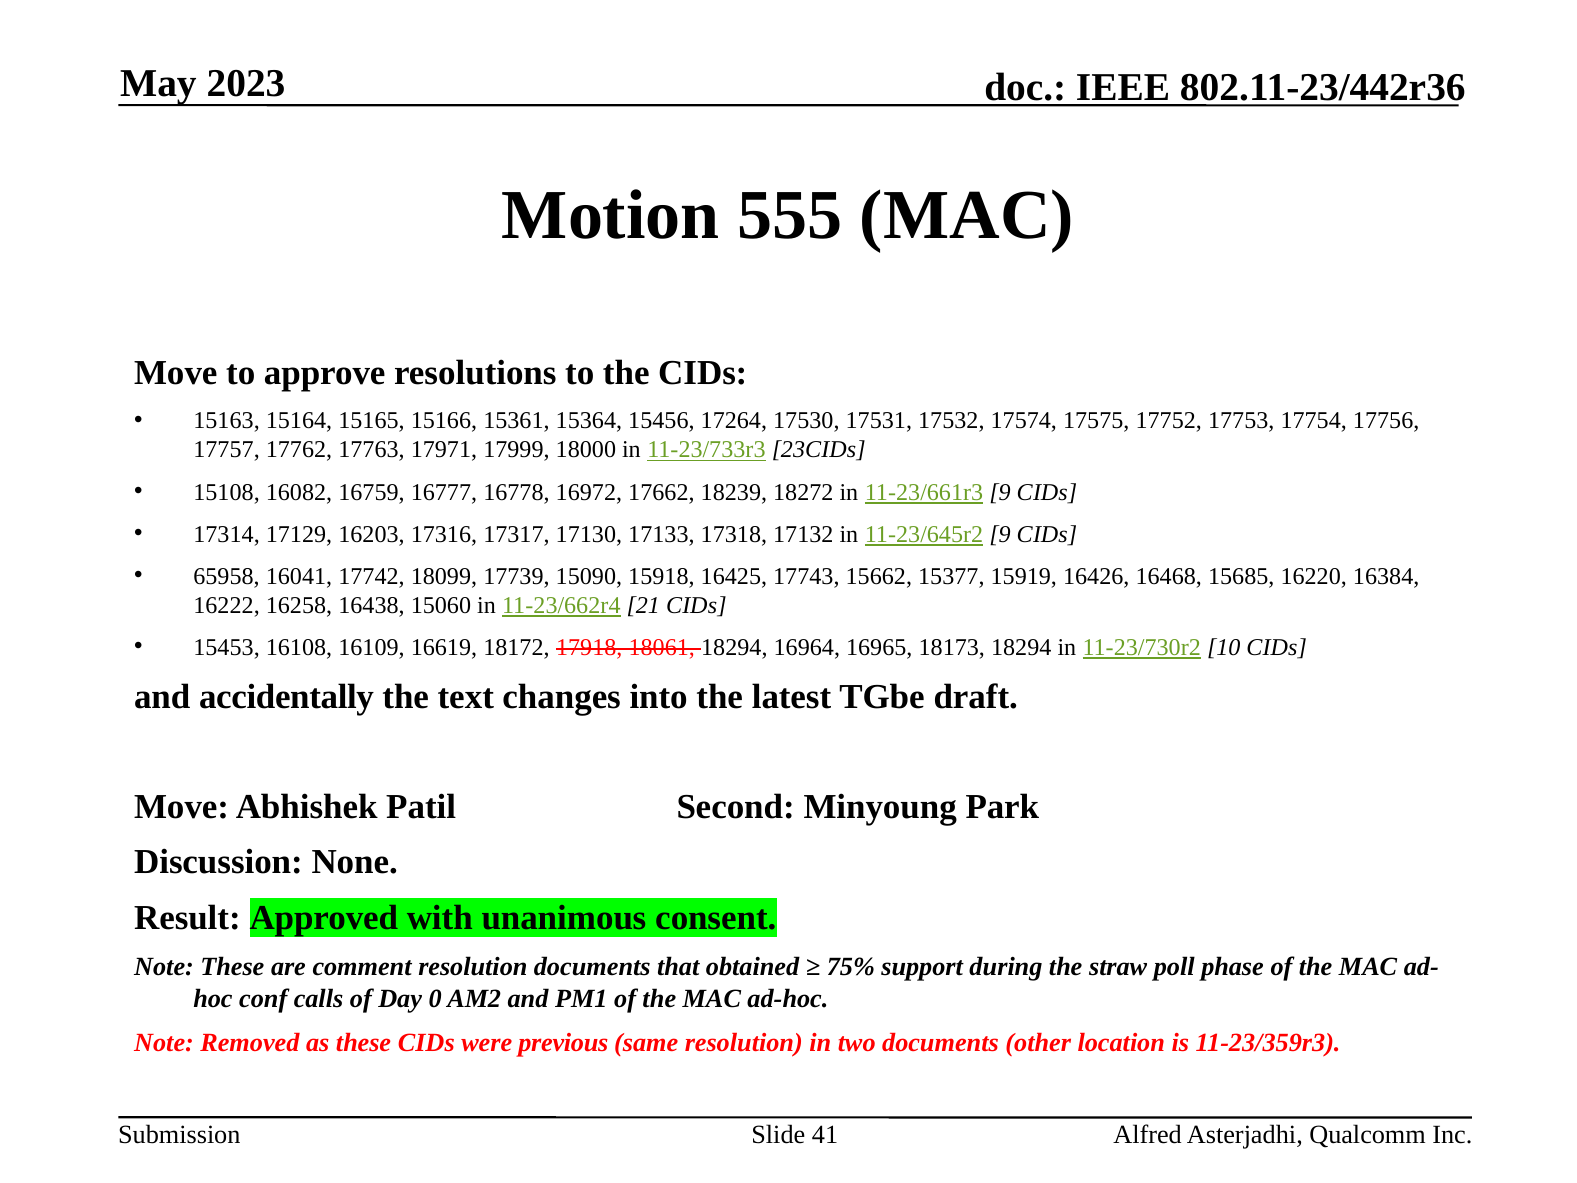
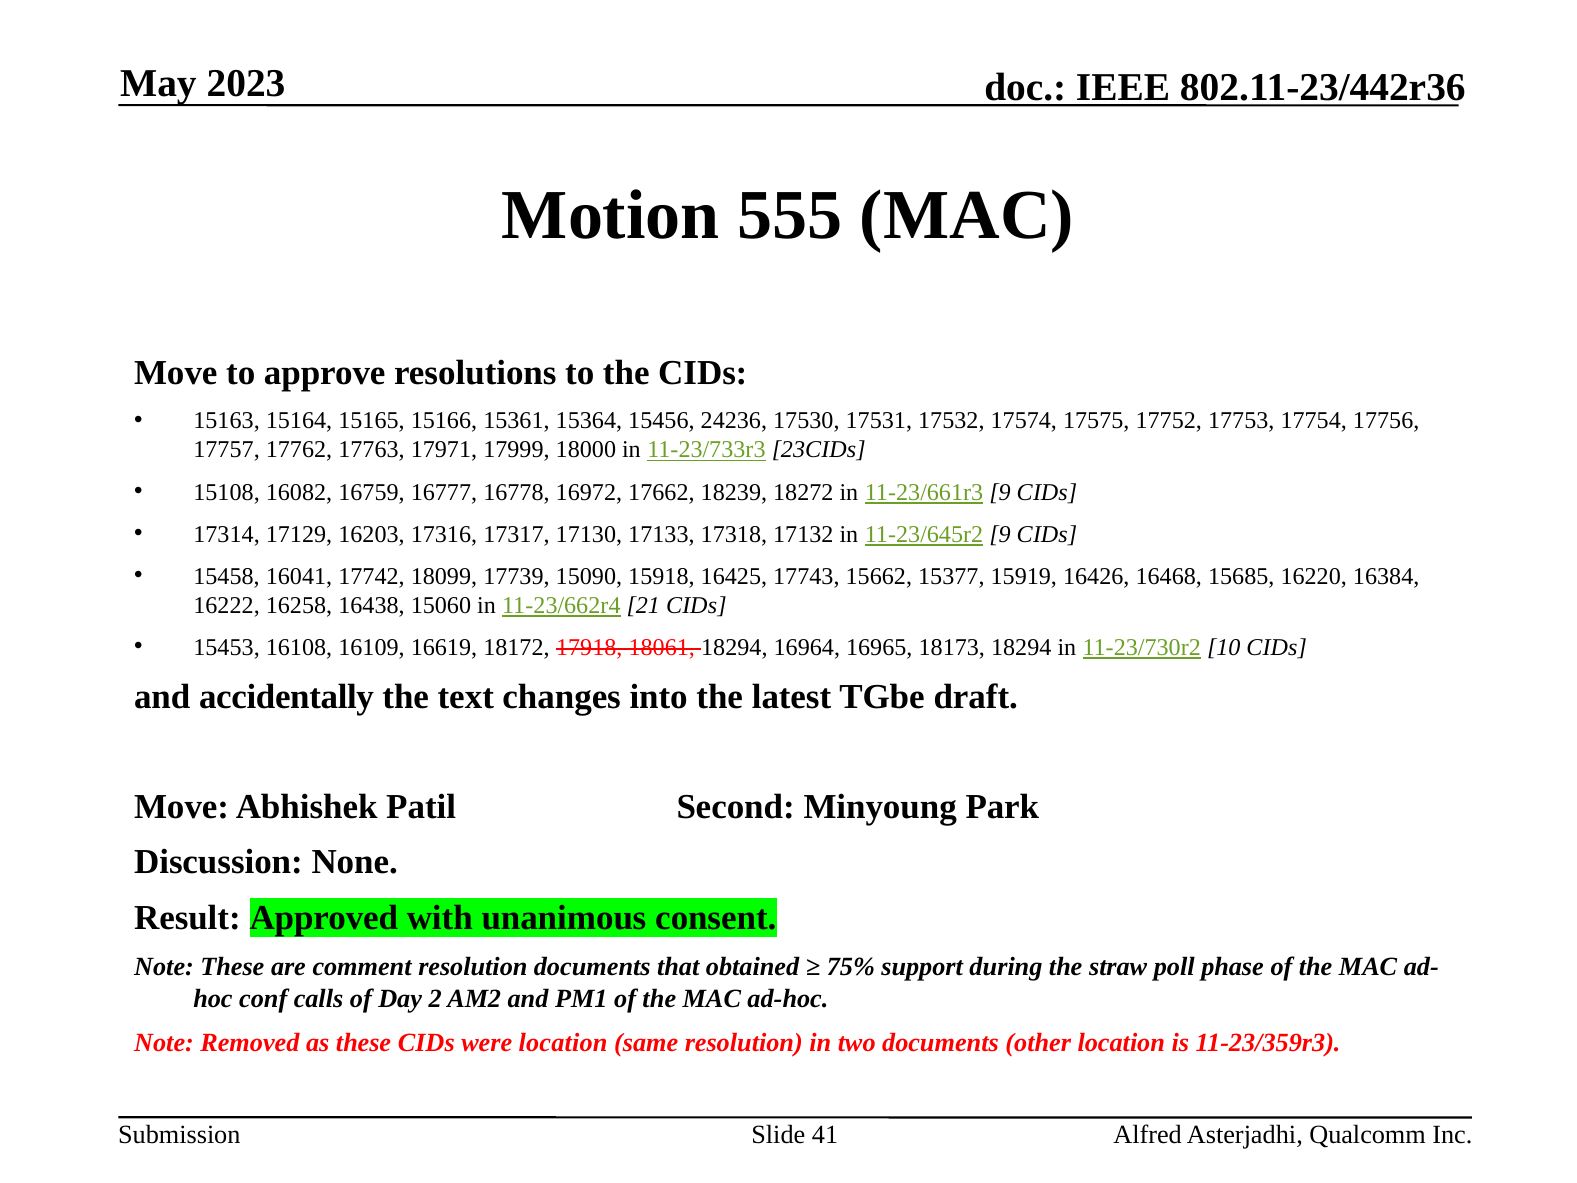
17264: 17264 -> 24236 (734, 421)
65958: 65958 -> 15458 (227, 576)
0: 0 -> 2 (435, 998)
were previous: previous -> location (563, 1043)
